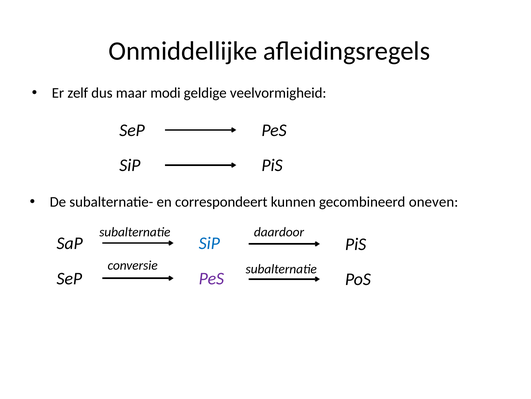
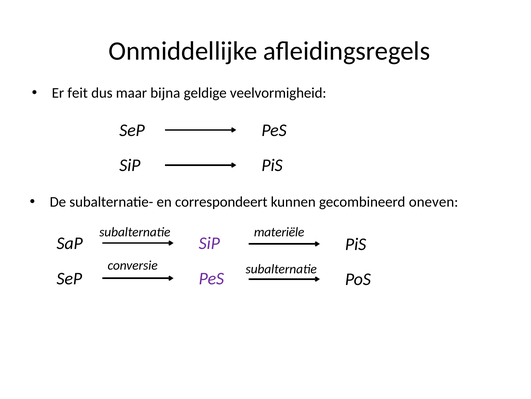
zelf: zelf -> feit (78, 93)
modi: modi -> bijna (165, 93)
daardoor: daardoor -> materiële (279, 232)
SiP colour: blue -> purple (209, 243)
